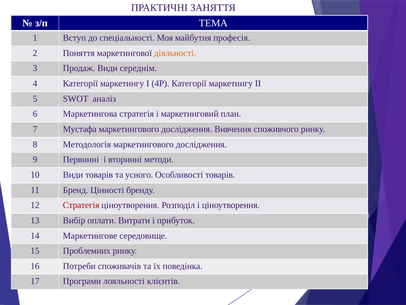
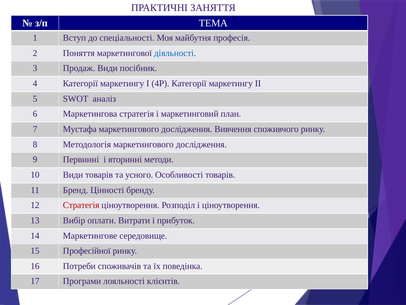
діяльності colour: orange -> blue (175, 53)
середнім: середнім -> посібник (138, 68)
Проблемних: Проблемних -> Професійної (87, 251)
